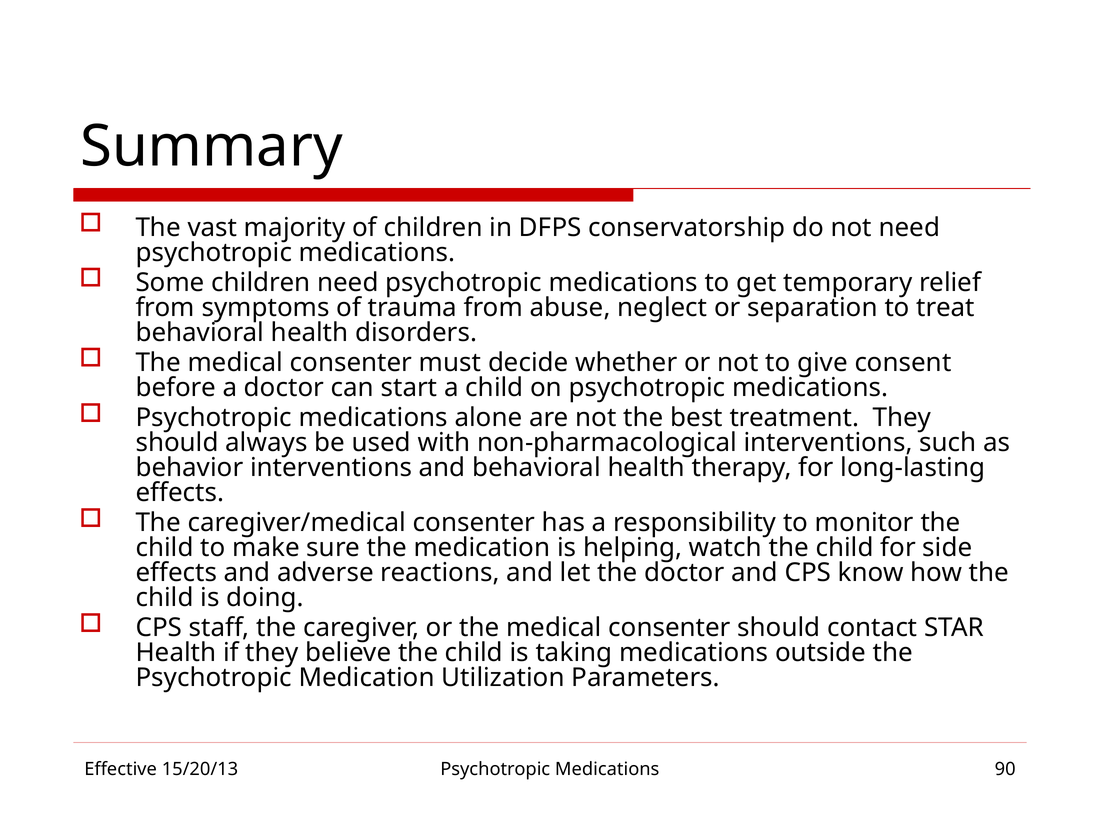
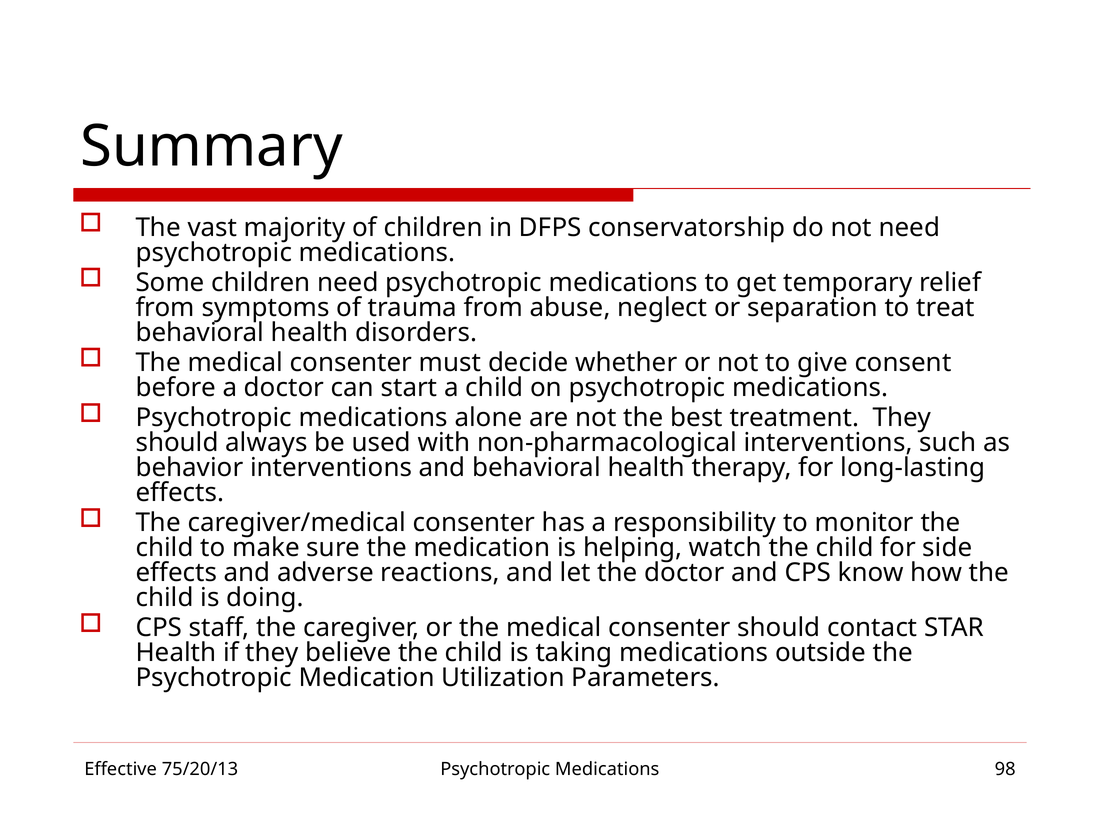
15/20/13: 15/20/13 -> 75/20/13 (200, 769)
90: 90 -> 98 (1005, 769)
